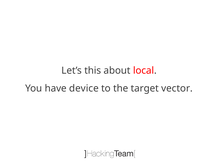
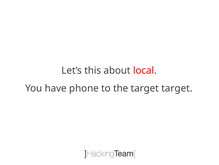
device: device -> phone (84, 88)
target vector: vector -> target (177, 88)
